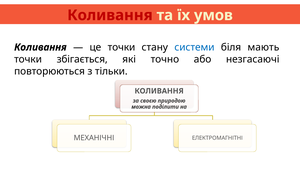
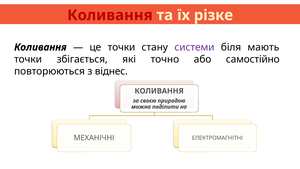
умов: умов -> різке (213, 15)
системи colour: blue -> purple (194, 47)
незгасаючі: незгасаючі -> самостійно (253, 59)
тільки: тільки -> віднес (111, 71)
